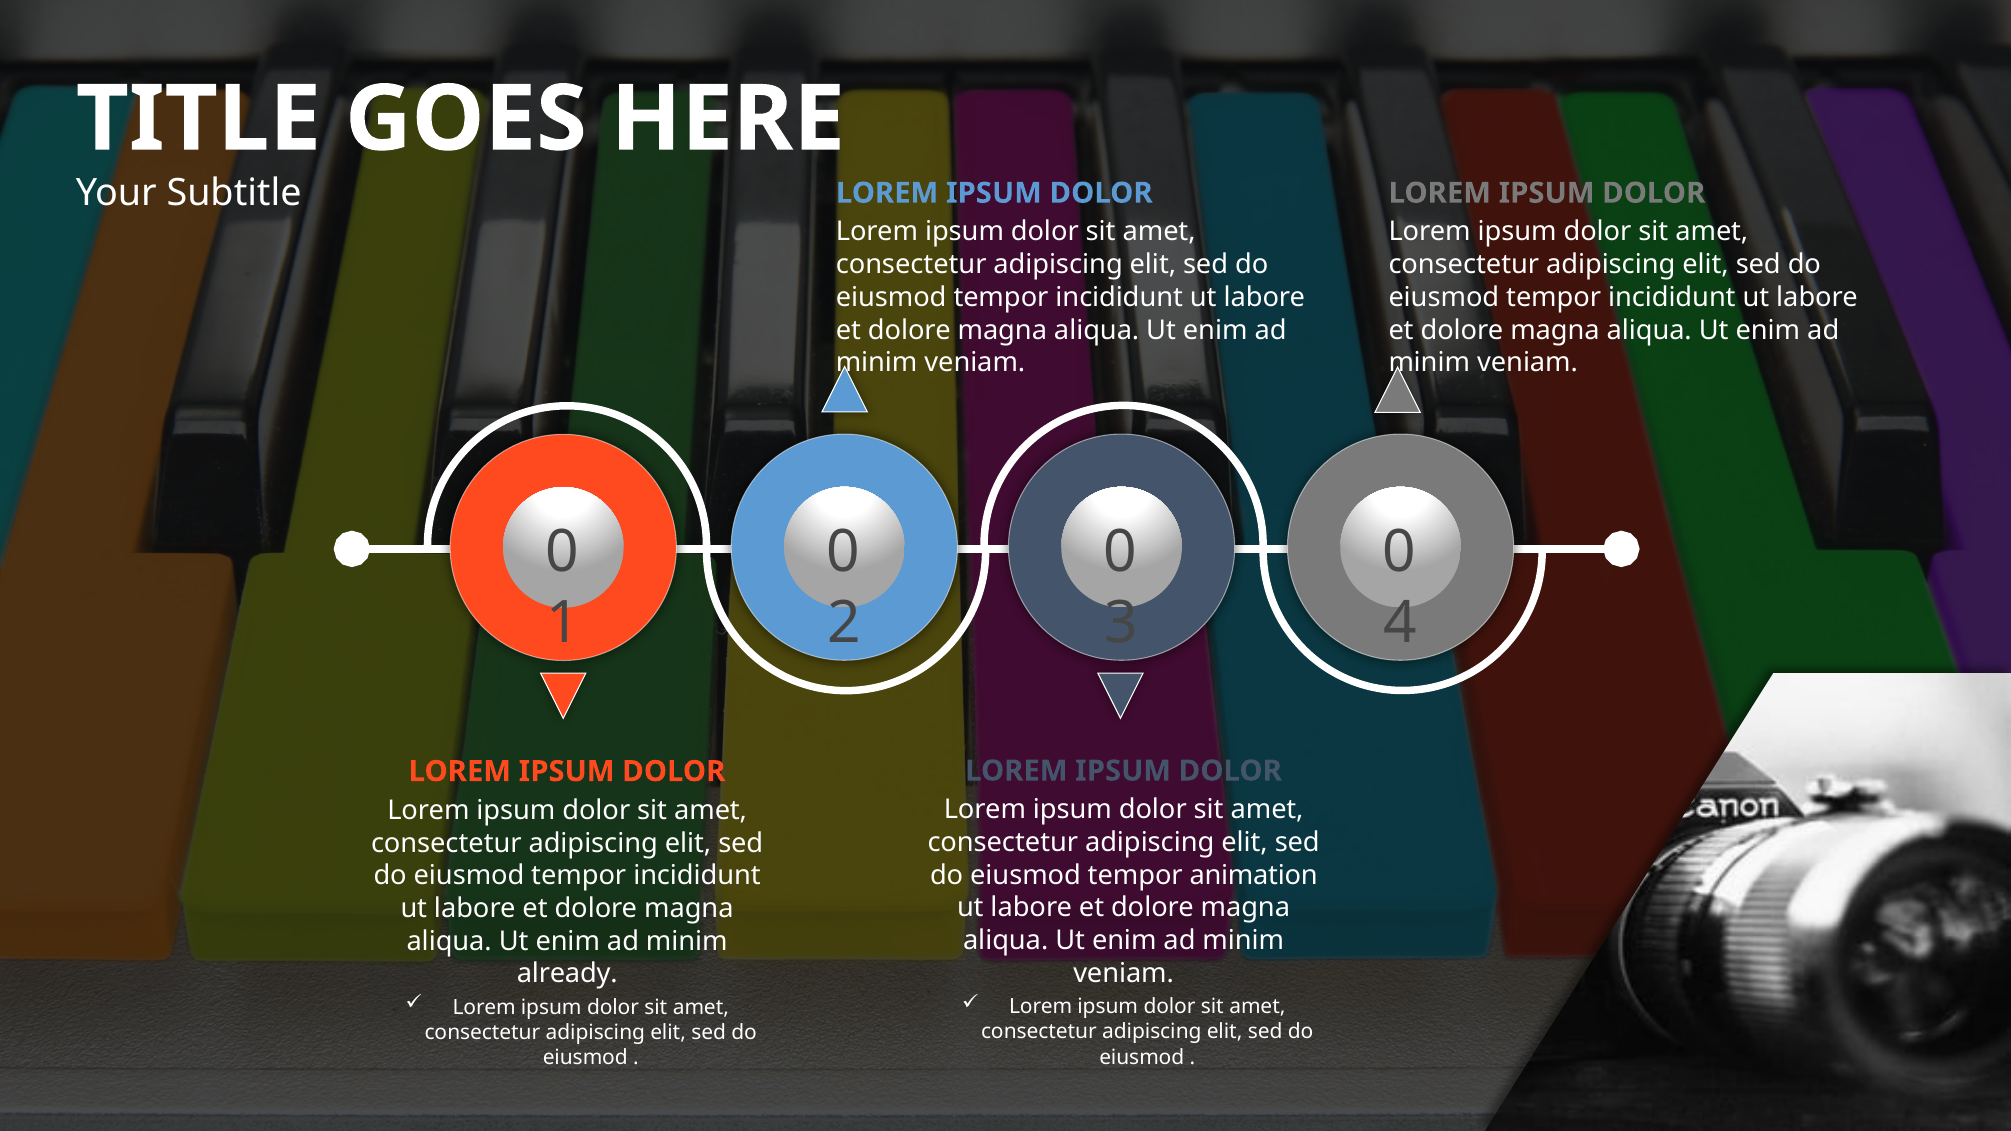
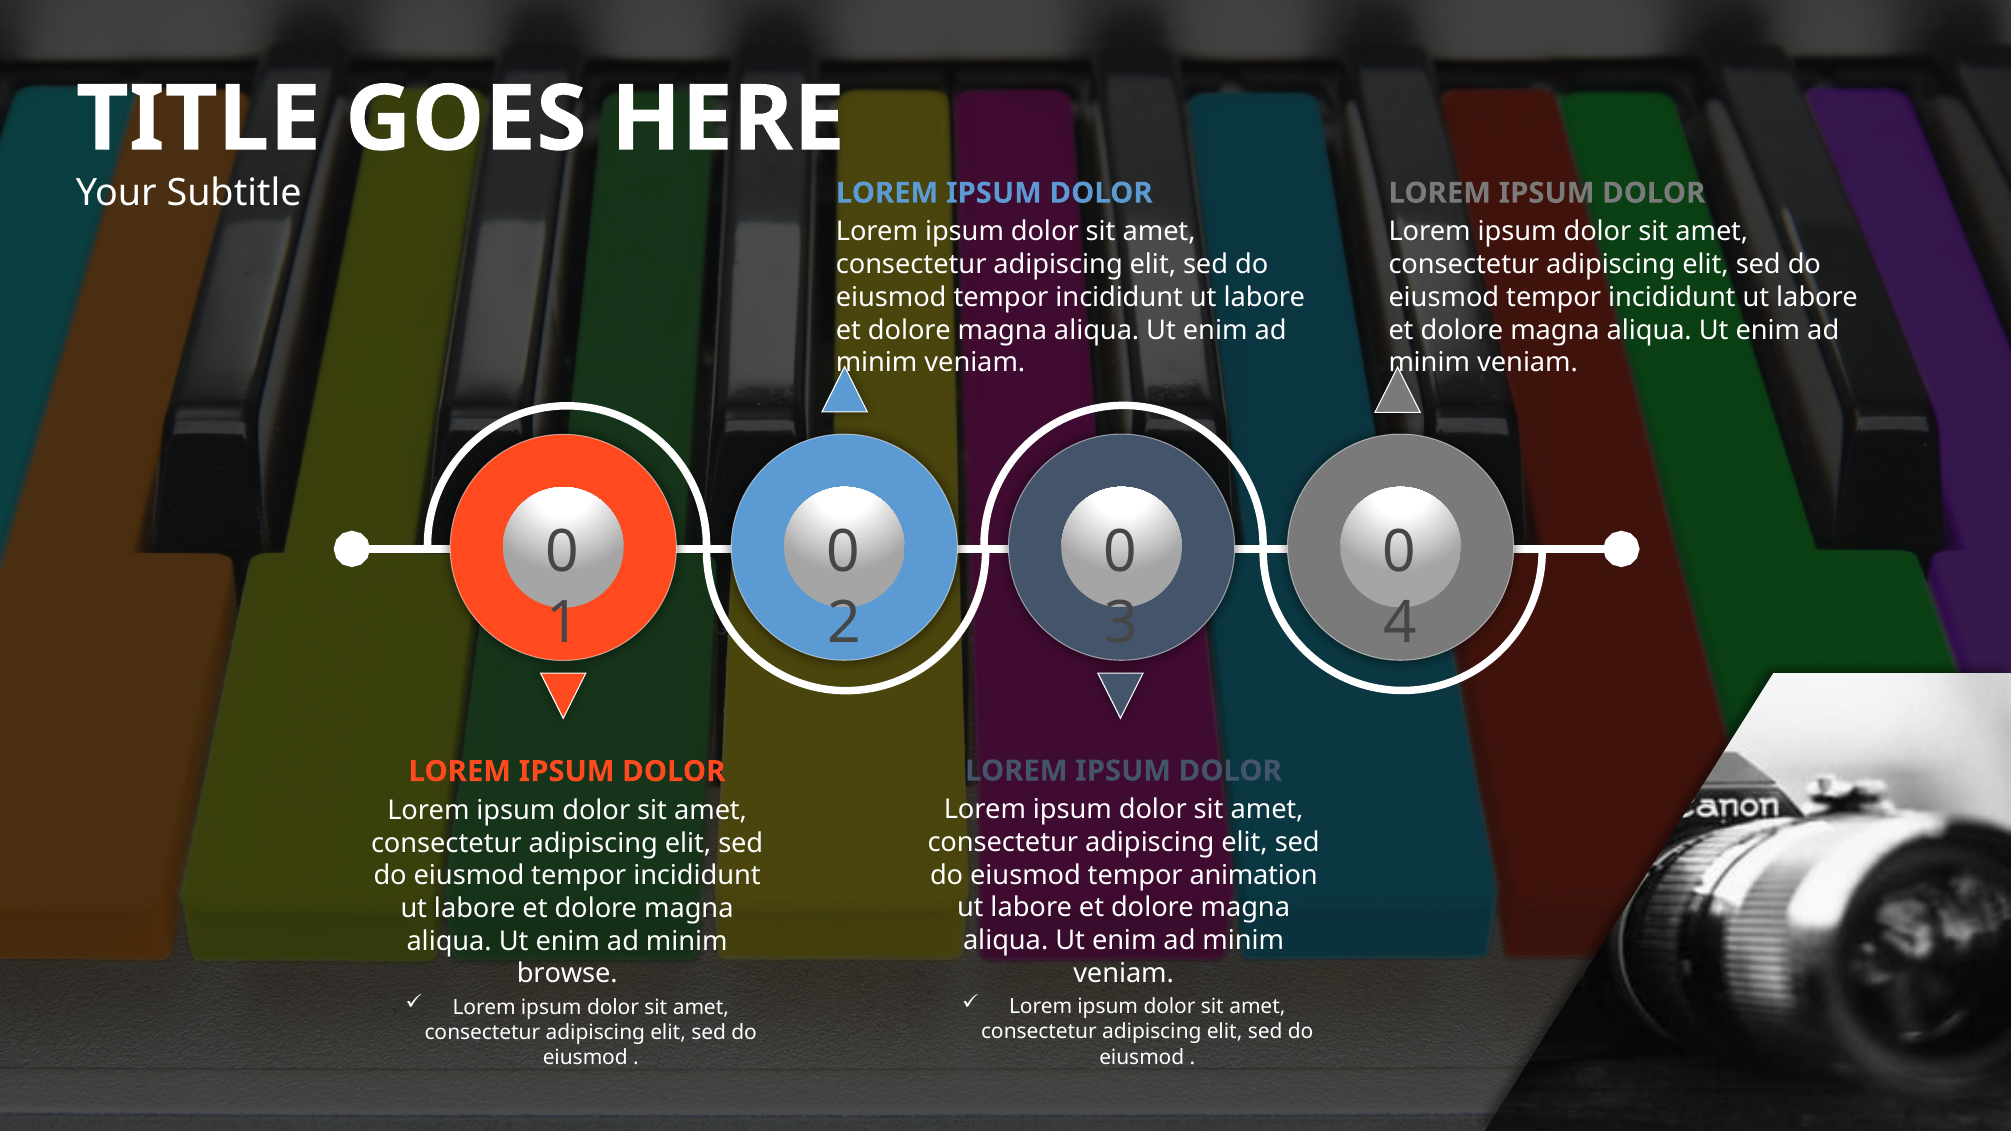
already: already -> browse (567, 974)
